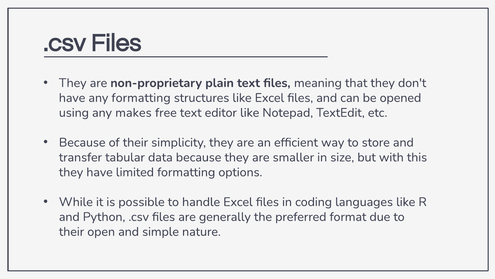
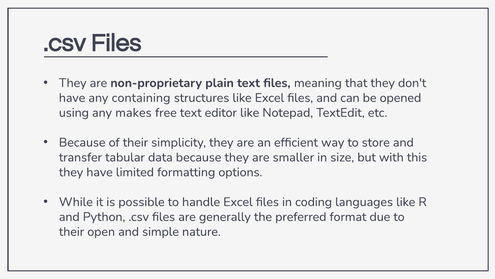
any formatting: formatting -> containing (141, 98)
